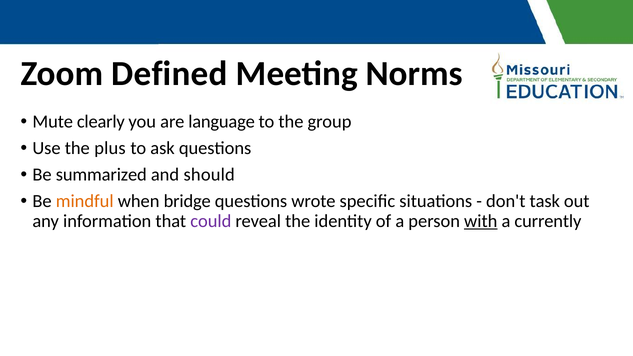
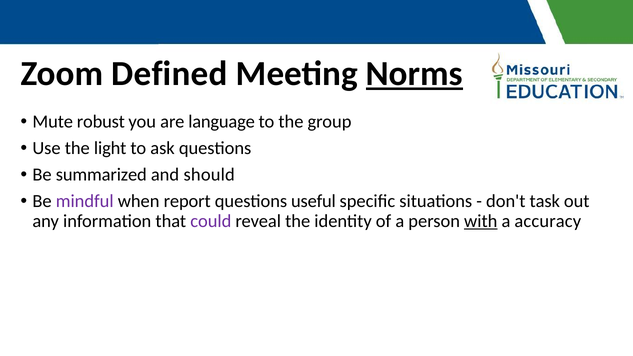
Norms underline: none -> present (414, 74)
clearly: clearly -> robust (101, 122)
plus: plus -> light (110, 148)
mindful colour: orange -> purple (85, 201)
bridge: bridge -> report (187, 201)
wrote: wrote -> useful (313, 201)
currently: currently -> accuracy (548, 221)
